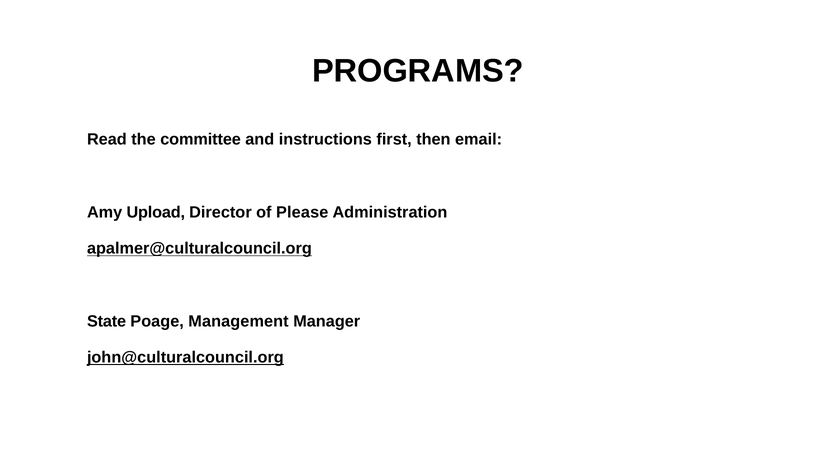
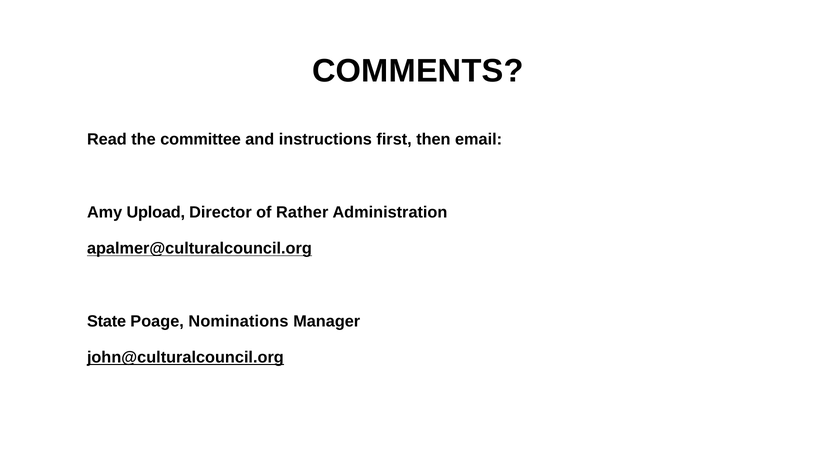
PROGRAMS: PROGRAMS -> COMMENTS (418, 71)
Please: Please -> Rather (302, 212)
Management: Management -> Nominations (238, 321)
